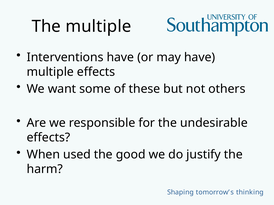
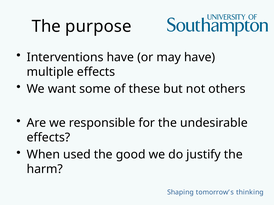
The multiple: multiple -> purpose (98, 27)
